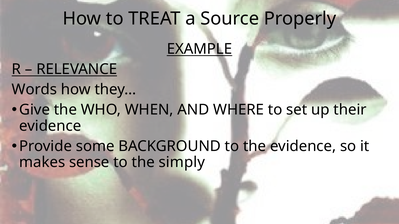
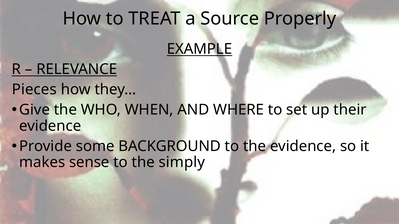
Words: Words -> Pieces (34, 90)
